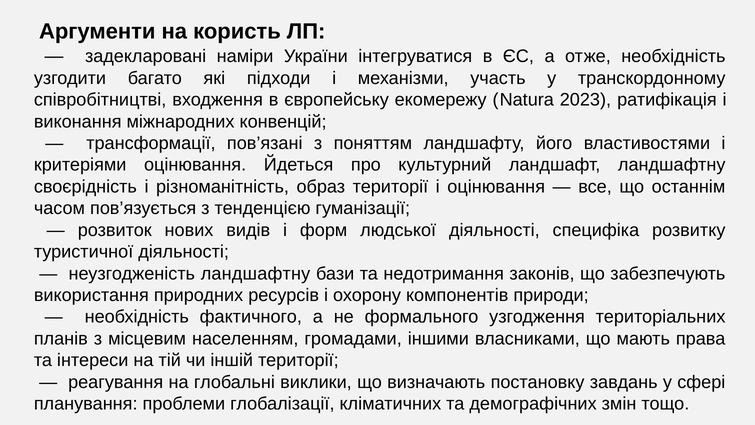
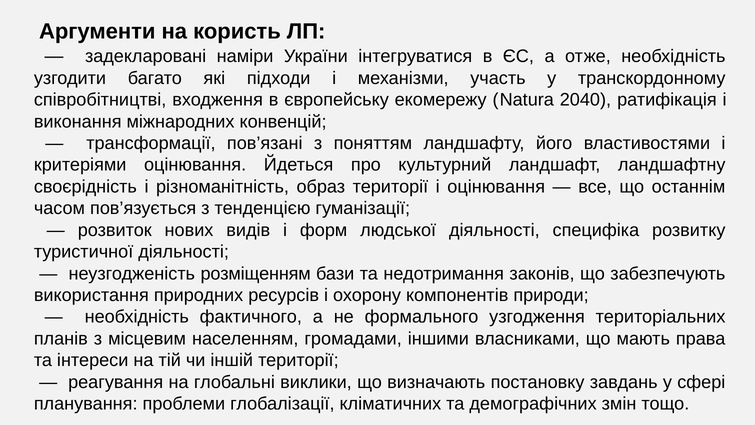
2023: 2023 -> 2040 (585, 100)
неузгодженість ландшафтну: ландшафтну -> розміщенням (256, 273)
